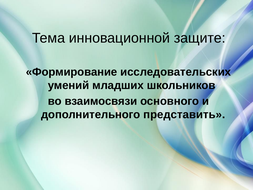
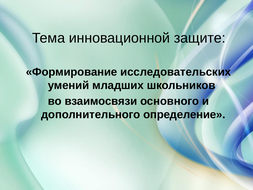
представить: представить -> определение (184, 115)
